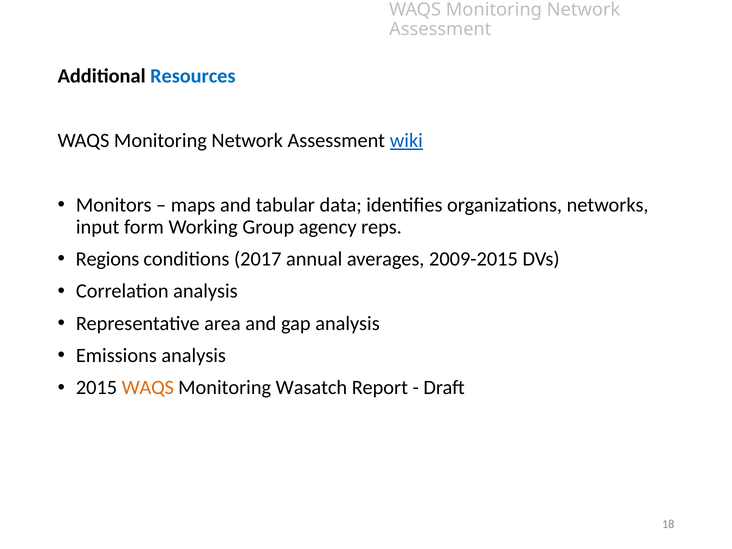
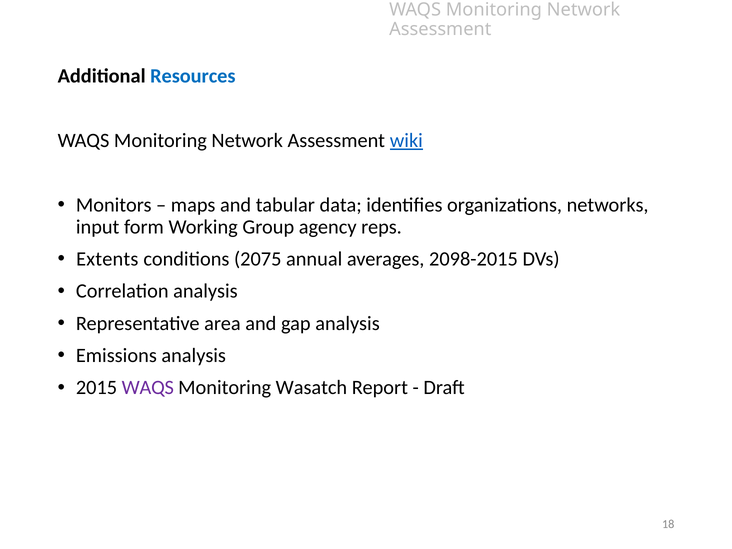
Regions: Regions -> Extents (107, 259)
2017: 2017 -> 2075 (258, 259)
2009-2015: 2009-2015 -> 2098-2015 (473, 259)
WAQS colour: orange -> purple (148, 388)
